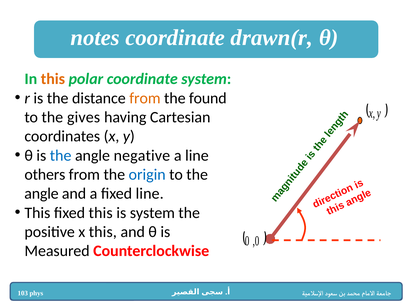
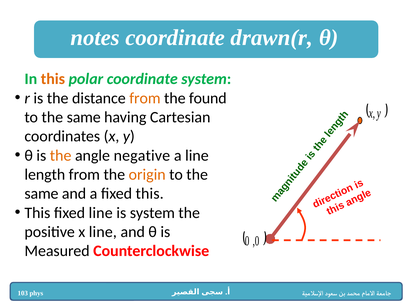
gives: gives -> same (84, 117)
the colour: blue -> orange (61, 155)
others: others -> length (45, 174)
origin colour: blue -> orange (147, 174)
angle: angle -> same (41, 194)
fixed line: line -> this (150, 194)
fixed this: this -> line (101, 213)
x this: this -> line (103, 232)
